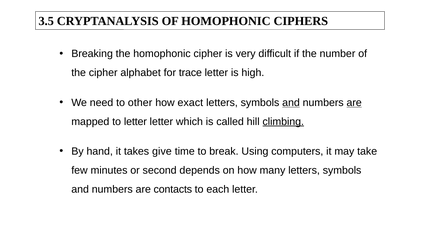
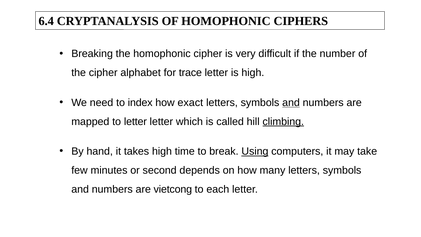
3.5: 3.5 -> 6.4 (46, 21)
other: other -> index (140, 103)
are underline: present -> none (354, 103)
takes give: give -> high (162, 151)
Using underline: none -> present (255, 151)
contacts: contacts -> vietcong (173, 189)
